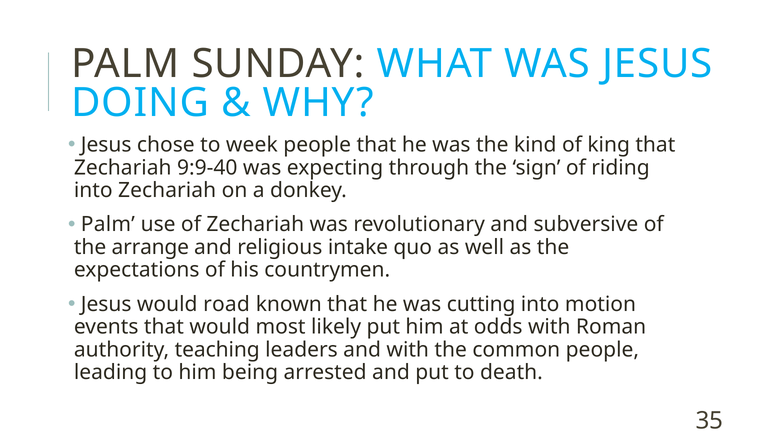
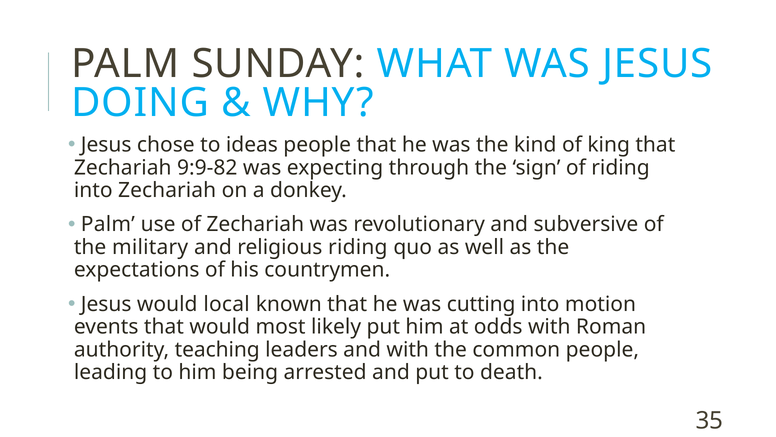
week: week -> ideas (252, 145)
9:9-40: 9:9-40 -> 9:9-82 (207, 167)
arrange: arrange -> military (150, 247)
religious intake: intake -> riding (358, 247)
road: road -> local (227, 304)
